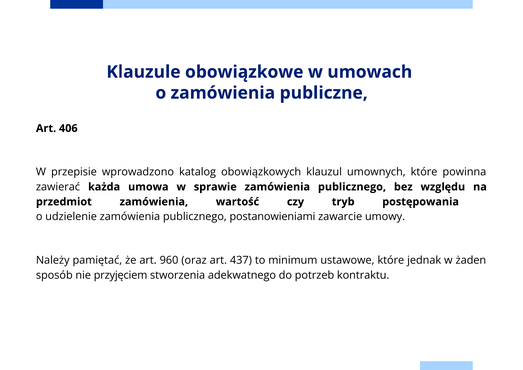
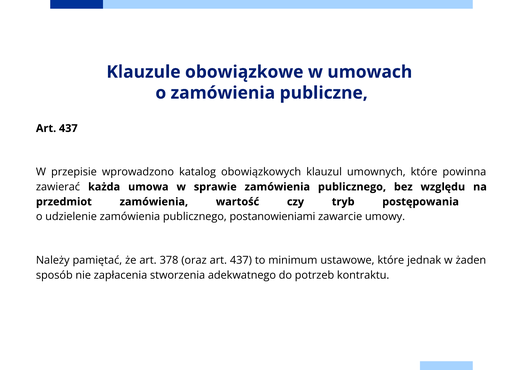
406: 406 -> 437 (68, 128)
960: 960 -> 378 (169, 260)
przyjęciem: przyjęciem -> zapłacenia (121, 275)
